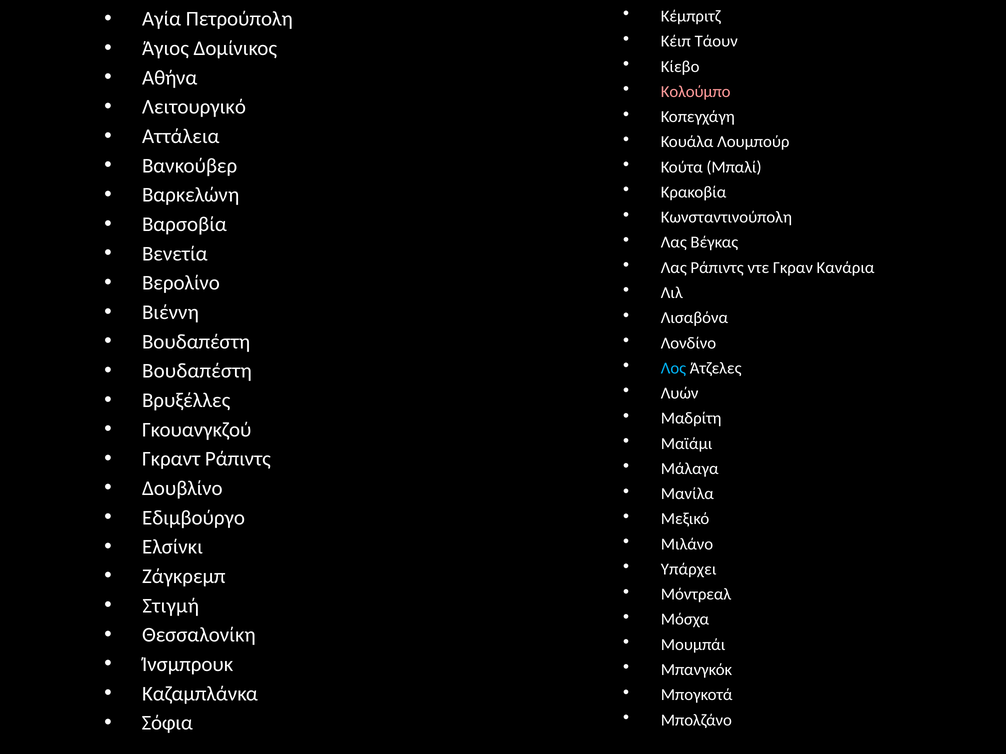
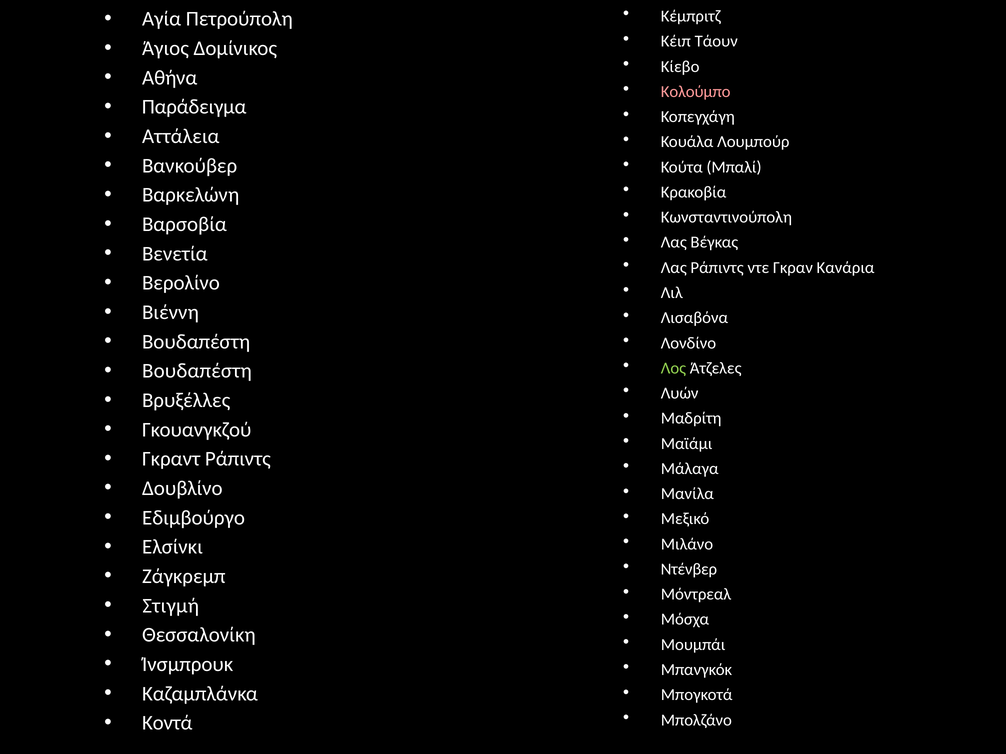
Λειτουργικό: Λειτουργικό -> Παράδειγμα (194, 107)
Λος colour: light blue -> light green (673, 368)
Υπάρχει: Υπάρχει -> Ντένβερ (689, 570)
Σόφια: Σόφια -> Κοντά (167, 723)
